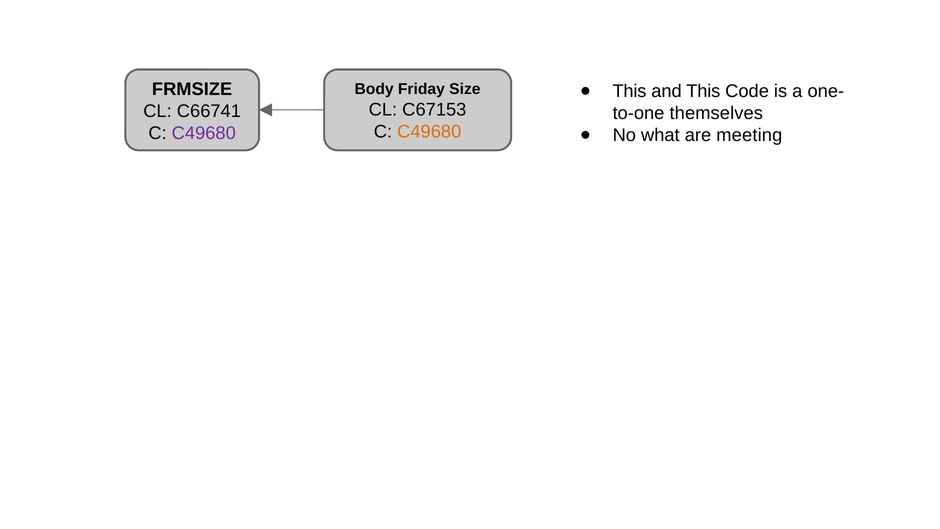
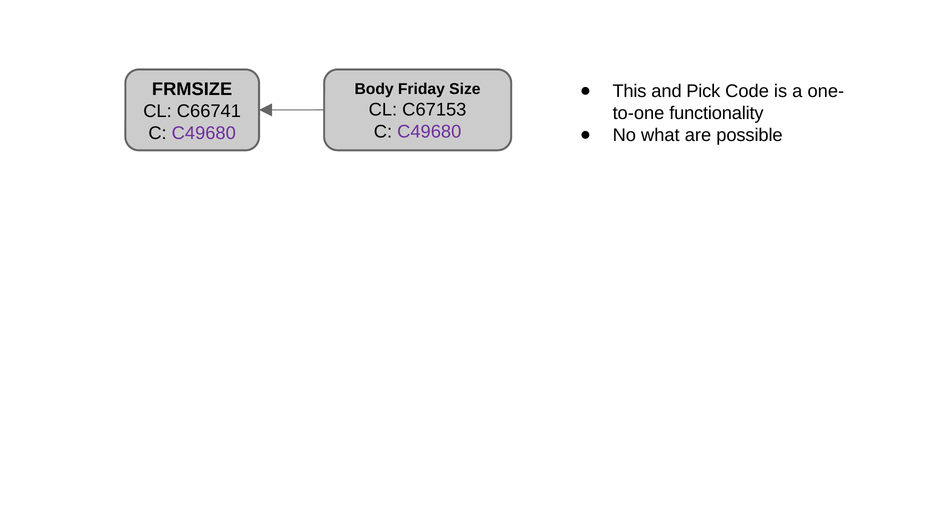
and This: This -> Pick (703, 91)
themselves: themselves -> functionality (716, 113)
C49680 colour: orange -> purple (429, 131)
meeting: meeting -> possible (749, 135)
